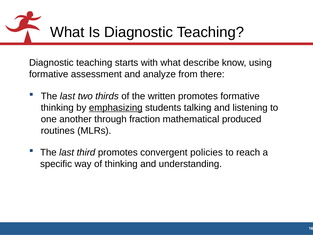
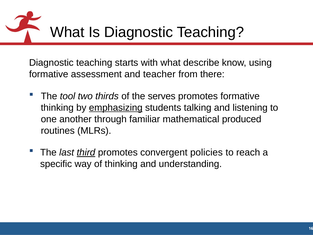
analyze: analyze -> teacher (159, 74)
last: last -> tool (68, 96)
written: written -> serves (162, 96)
fraction: fraction -> familiar (145, 119)
third underline: none -> present (86, 152)
